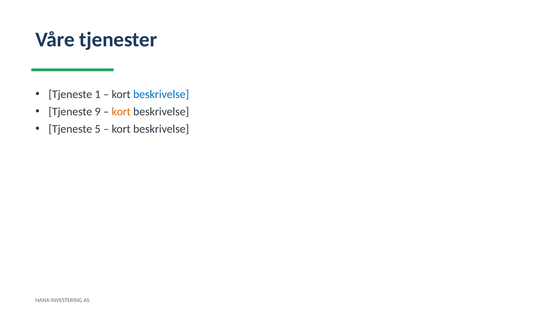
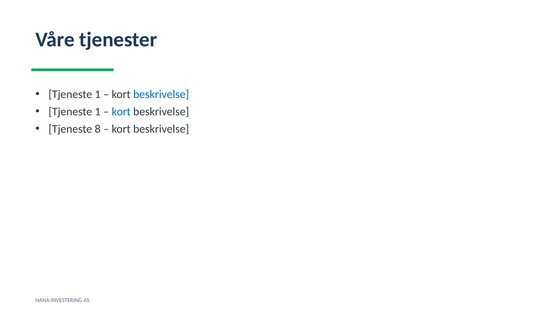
9: 9 -> 1 (98, 112)
kort colour: orange -> blue (121, 112)
5: 5 -> 8 (98, 129)
